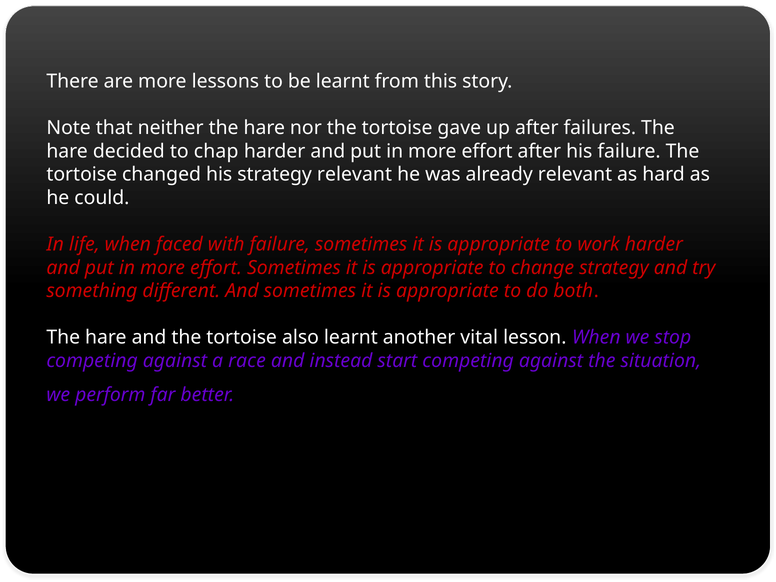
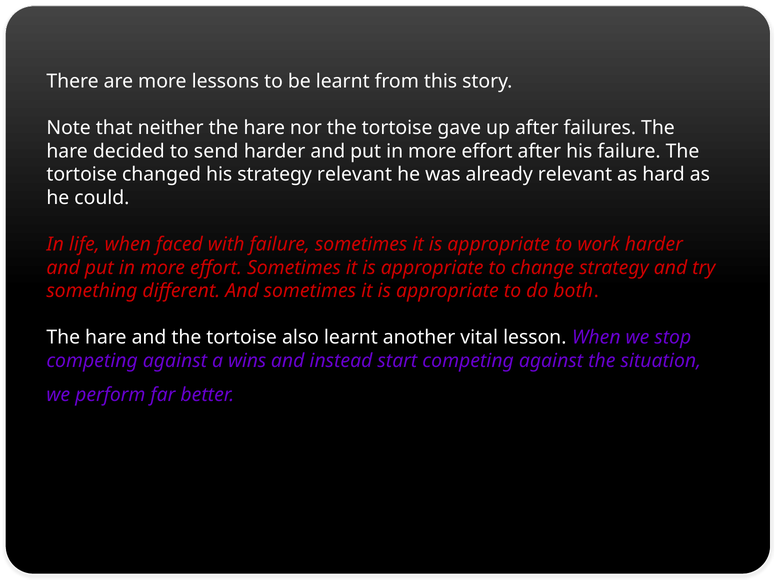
chap: chap -> send (216, 151)
race: race -> wins (247, 361)
